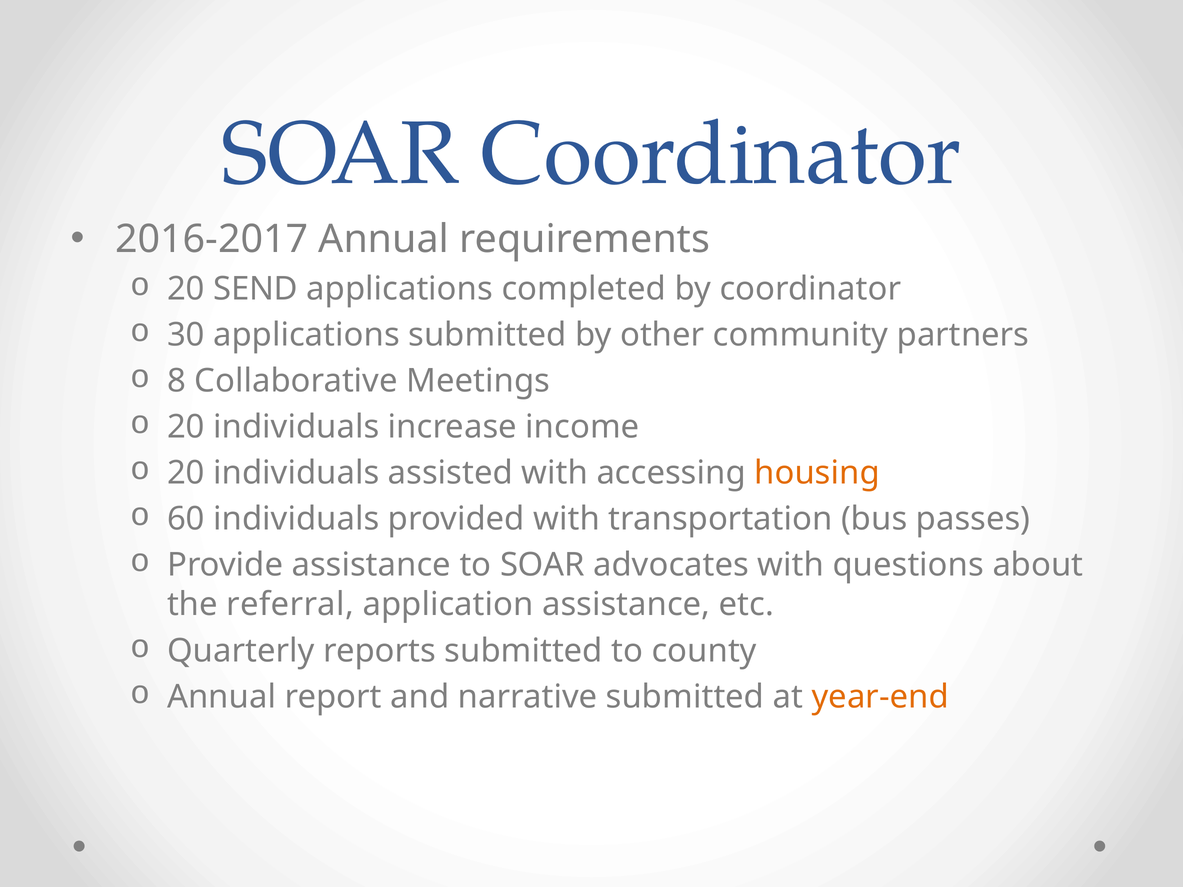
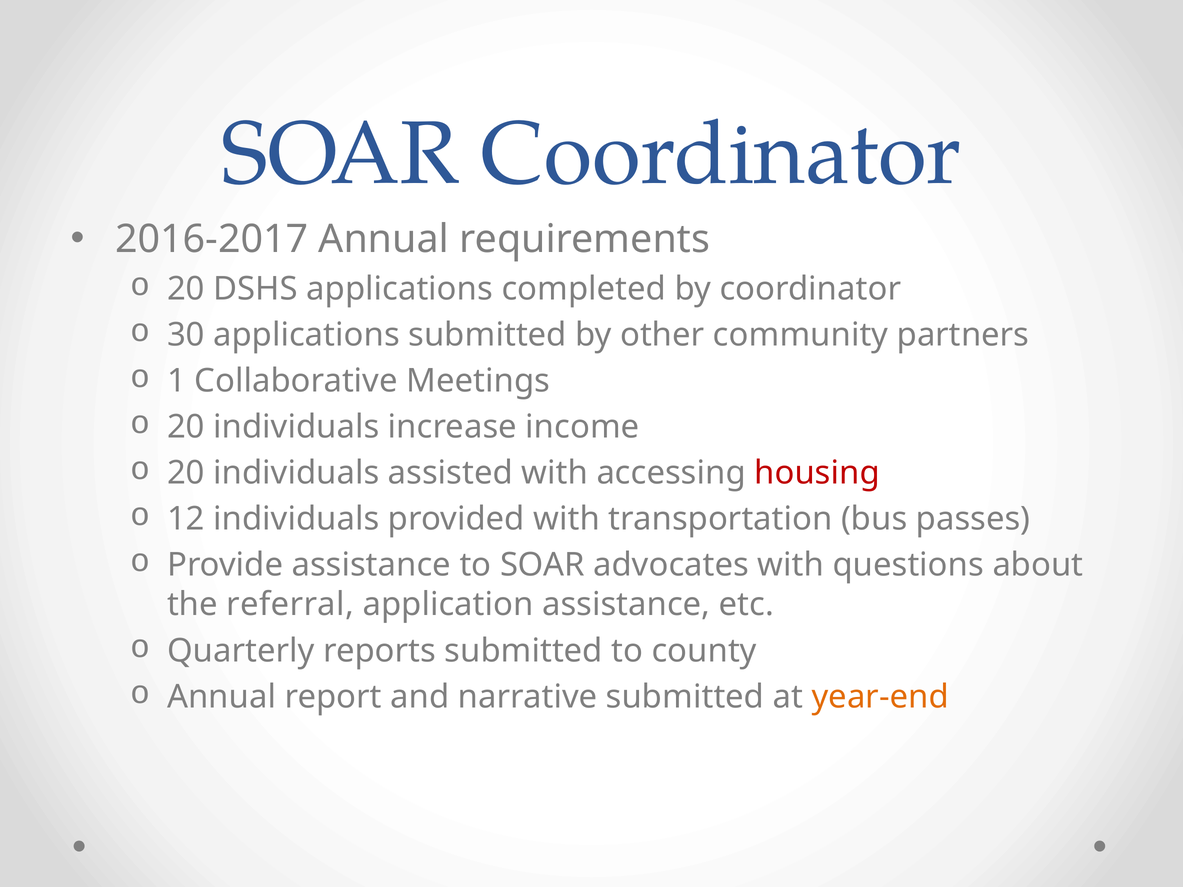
SEND: SEND -> DSHS (256, 289)
8: 8 -> 1 (177, 381)
housing colour: orange -> red (817, 473)
60: 60 -> 12 (186, 519)
